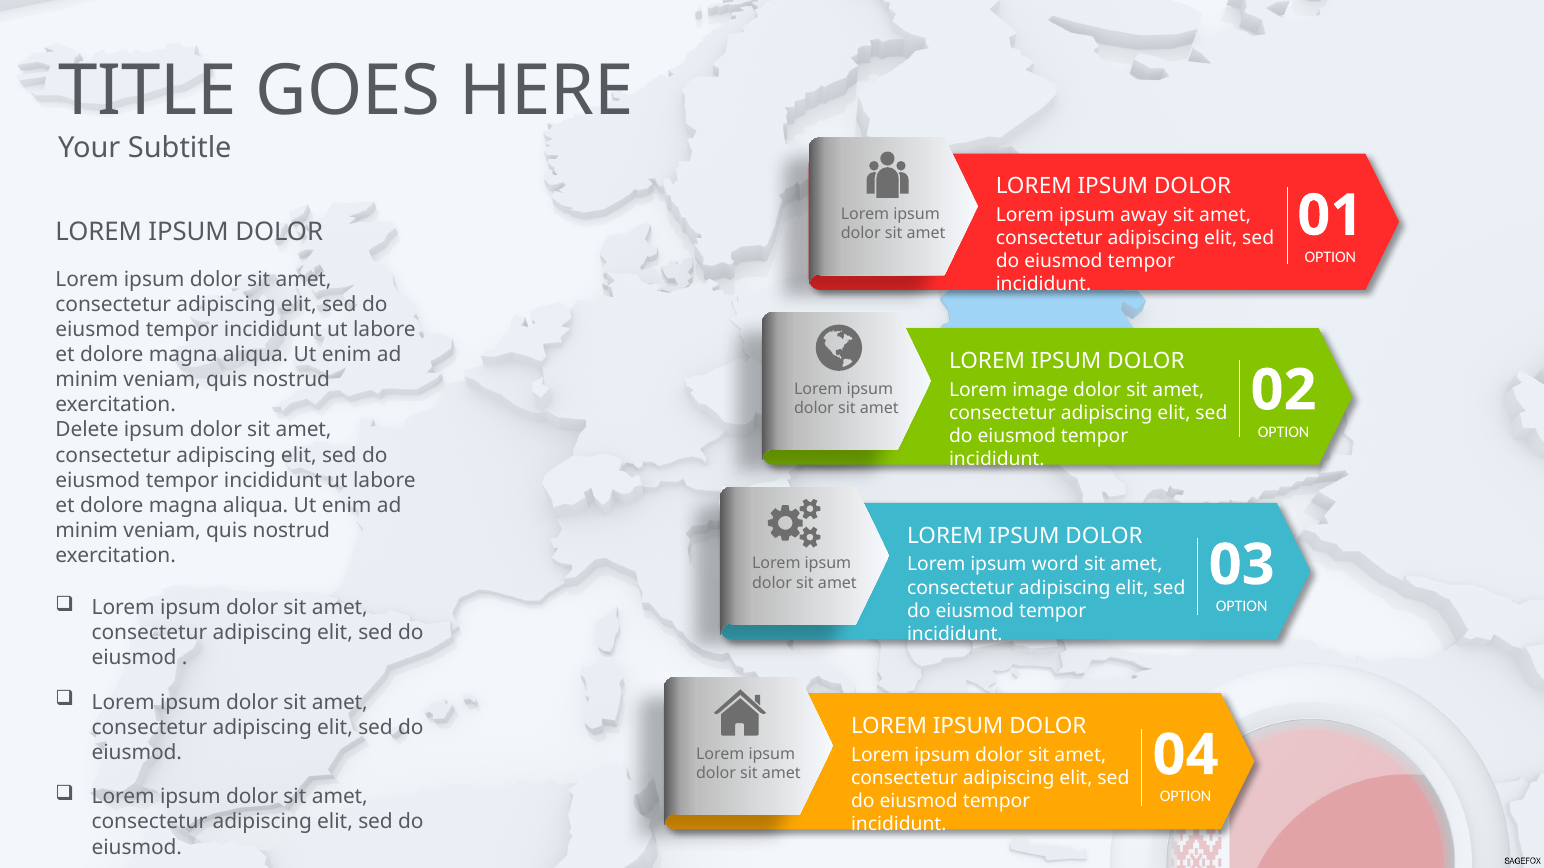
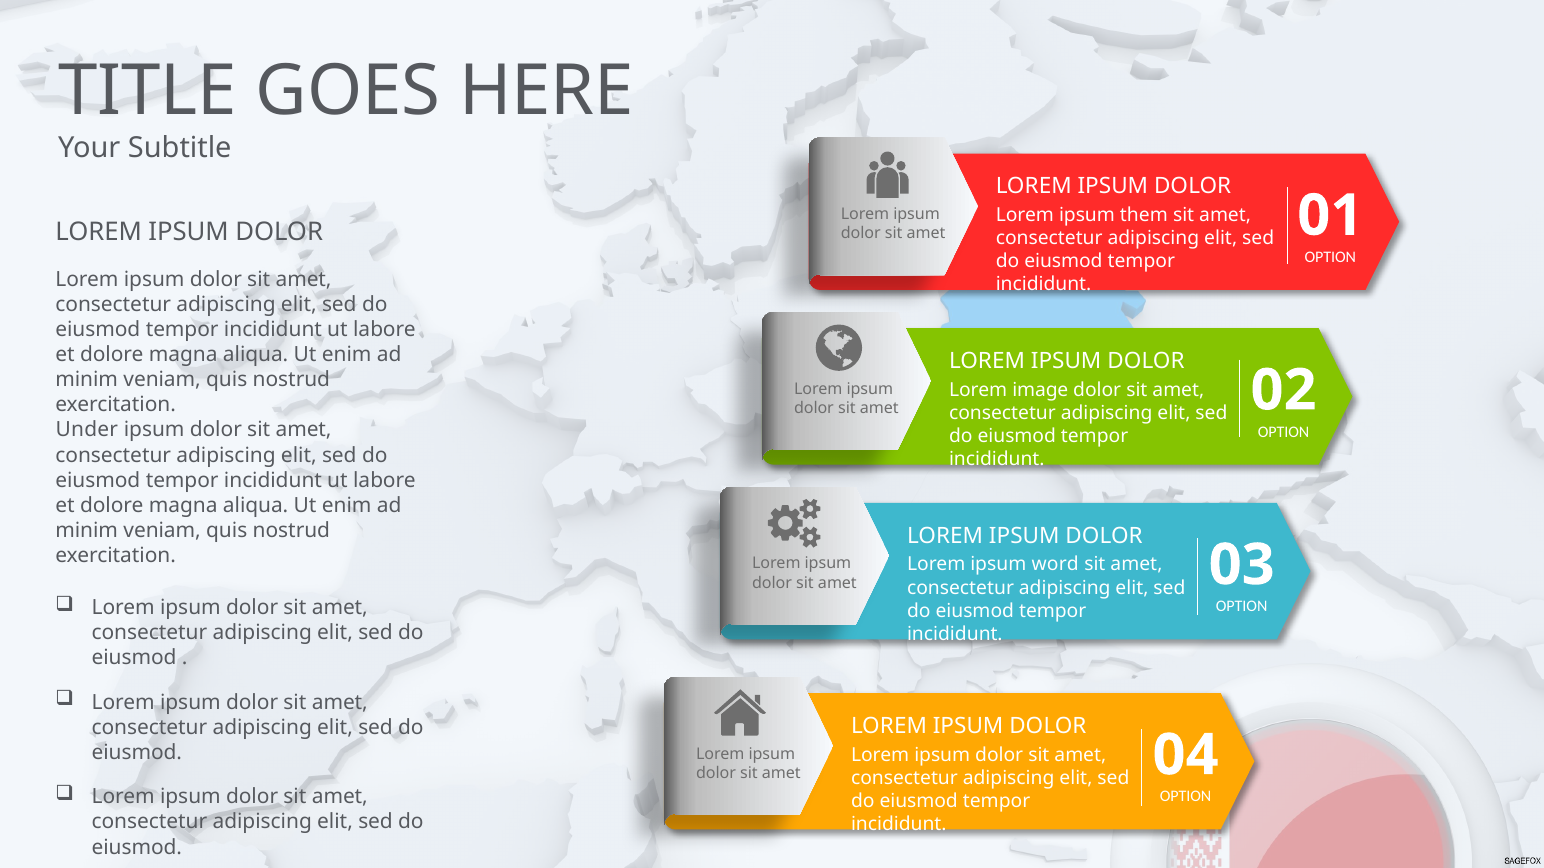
away: away -> them (1144, 215)
Delete: Delete -> Under (87, 430)
